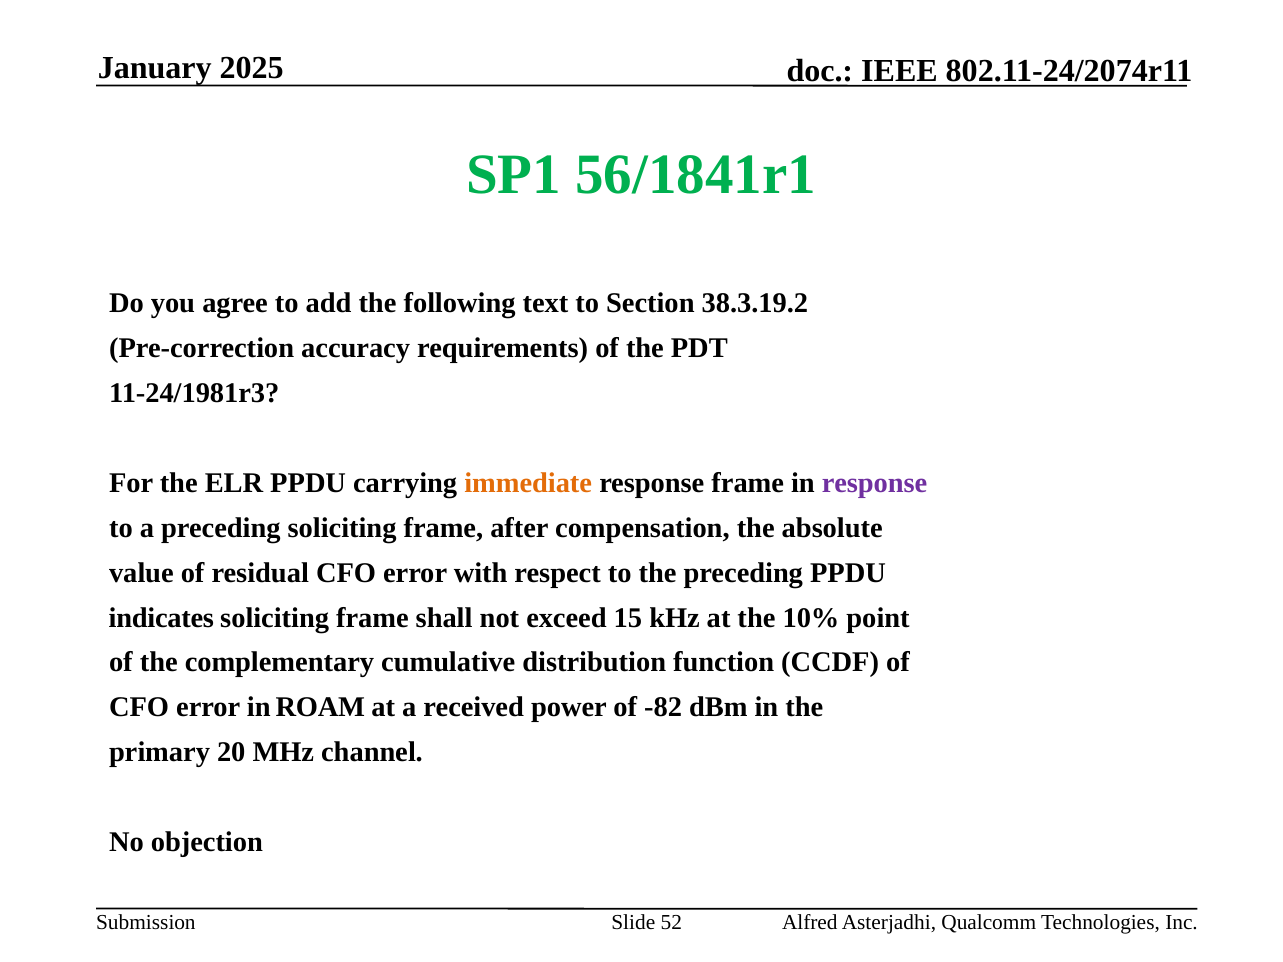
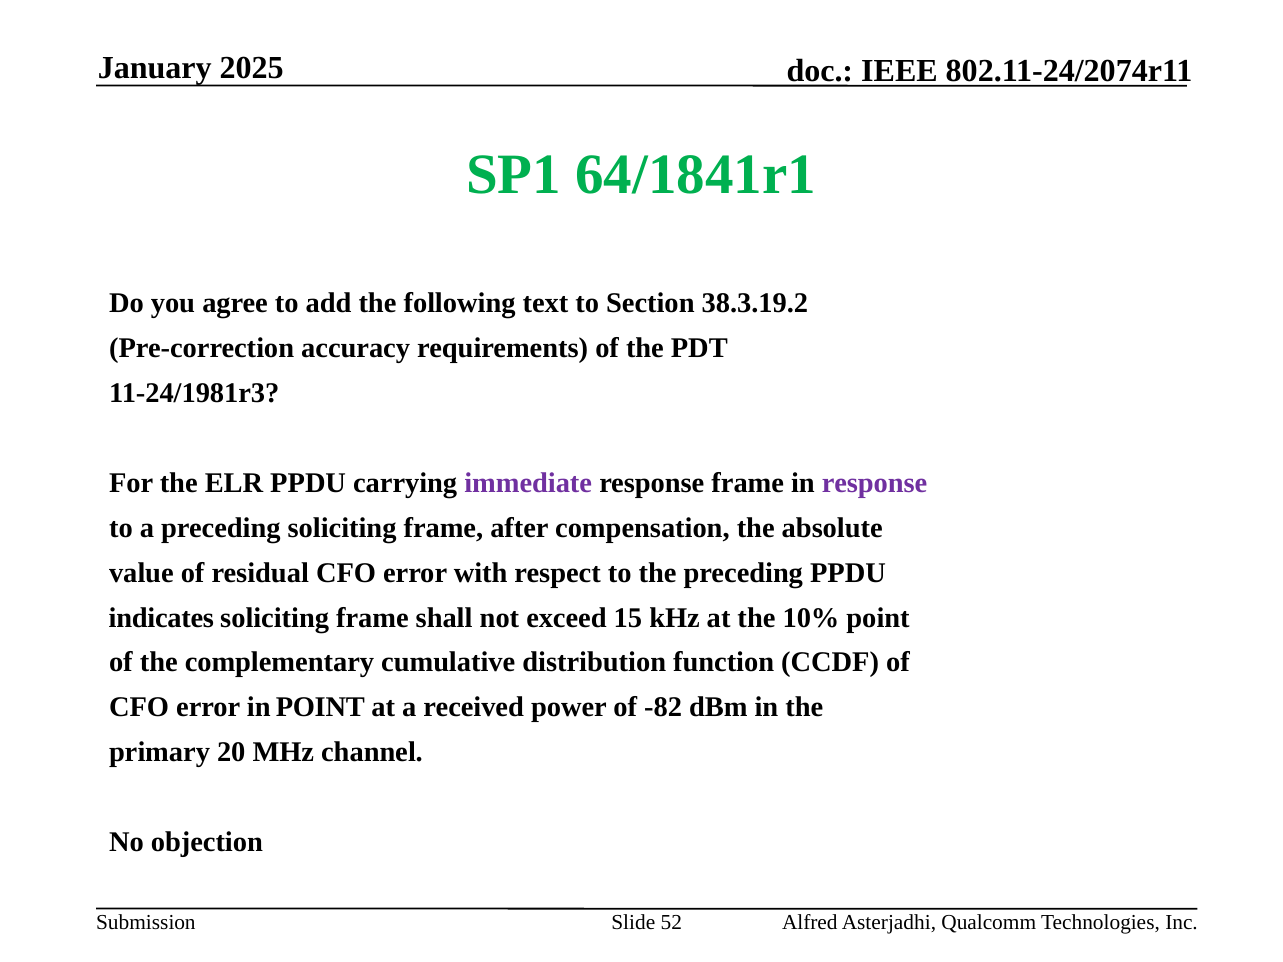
56/1841r1: 56/1841r1 -> 64/1841r1 (696, 175)
immediate colour: orange -> purple (528, 483)
in ROAM: ROAM -> POINT (320, 708)
